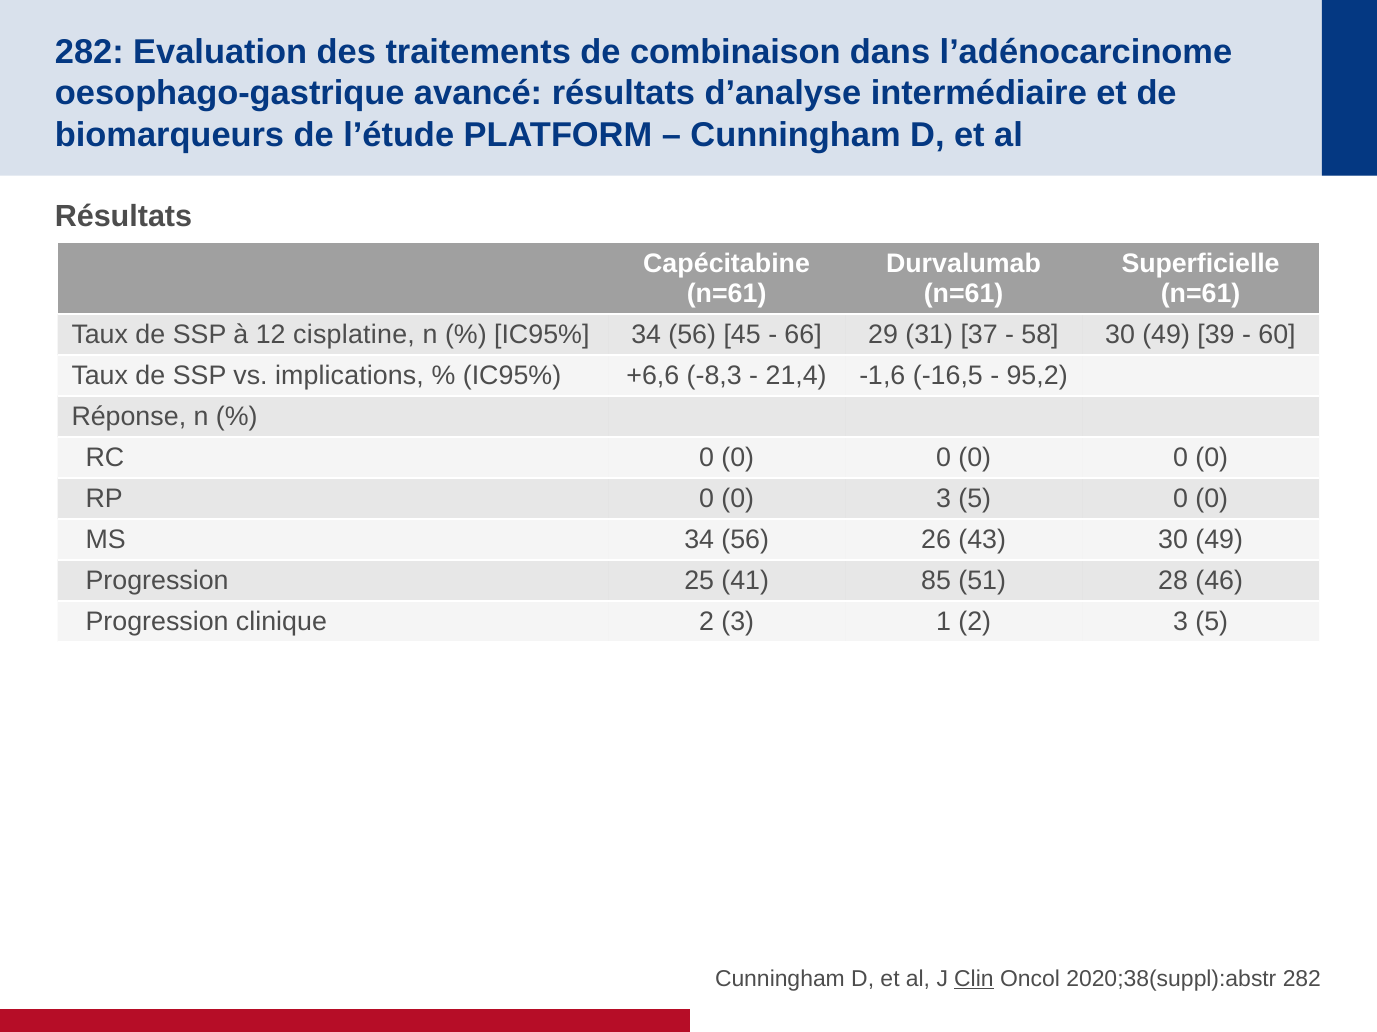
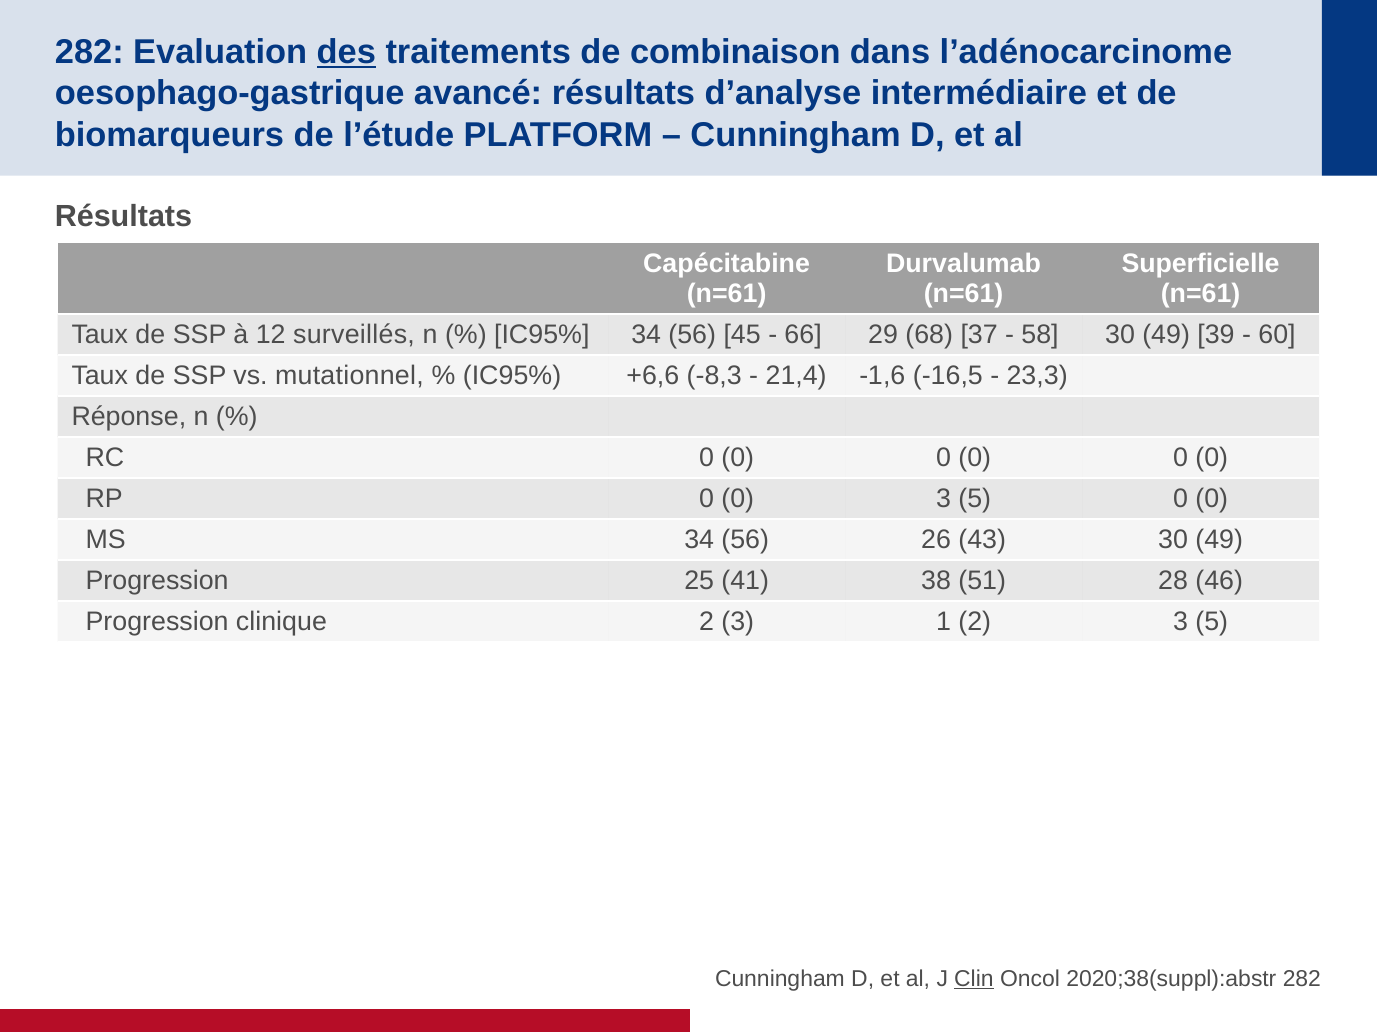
des underline: none -> present (346, 52)
cisplatine: cisplatine -> surveillés (354, 335)
31: 31 -> 68 (929, 335)
implications: implications -> mutationnel (349, 376)
95,2: 95,2 -> 23,3 (1037, 376)
85: 85 -> 38 (936, 581)
